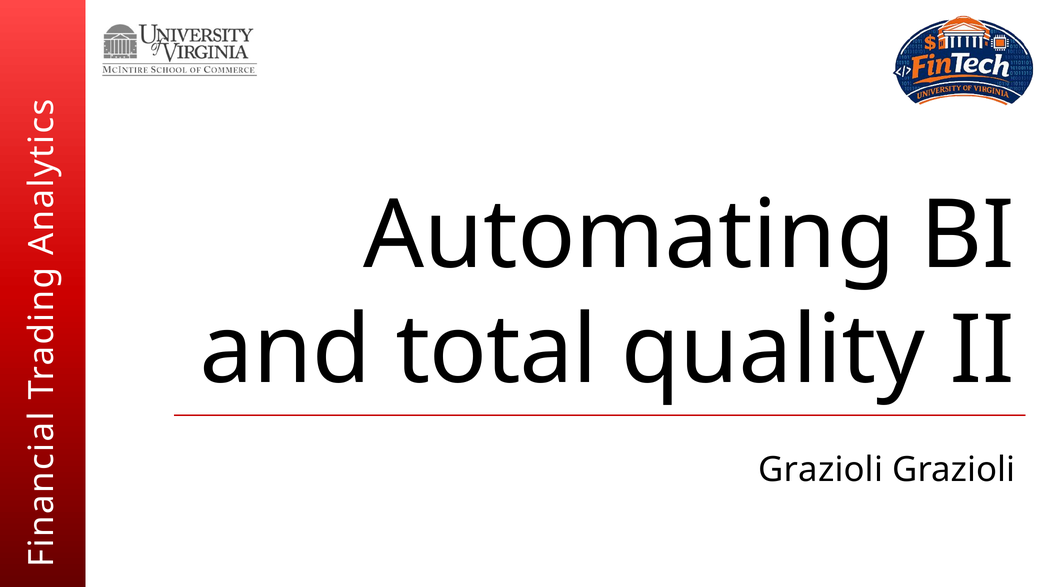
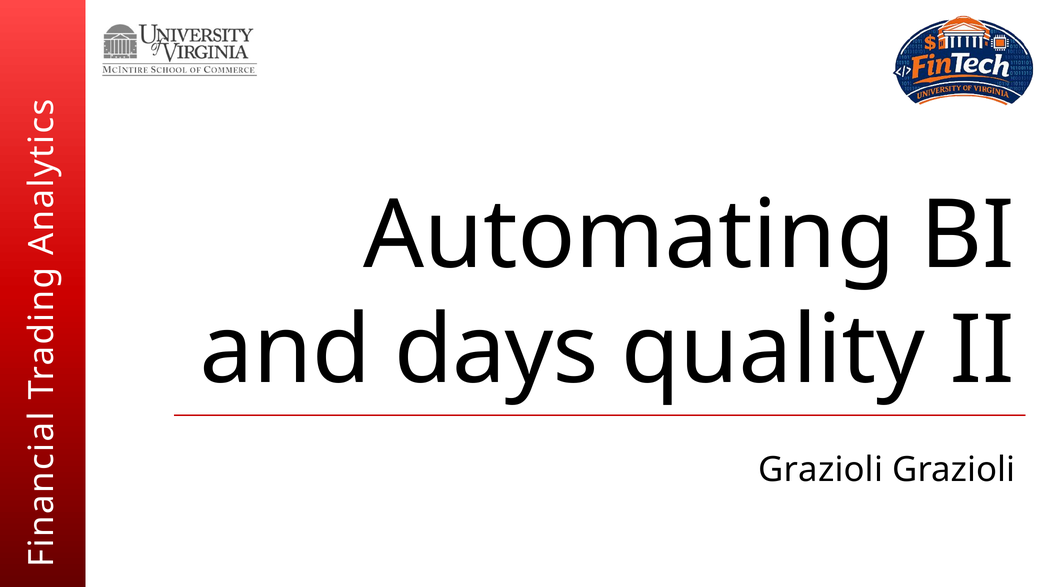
total: total -> days (497, 350)
